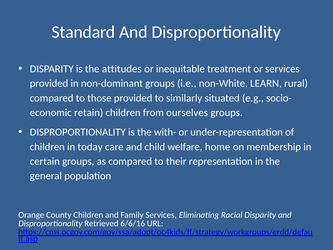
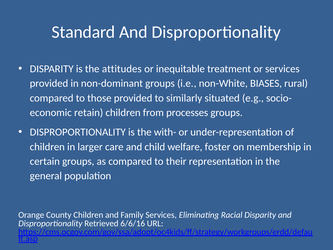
LEARN: LEARN -> BIASES (266, 83)
ourselves: ourselves -> processes (187, 112)
today: today -> larger (90, 147)
home: home -> foster (218, 147)
